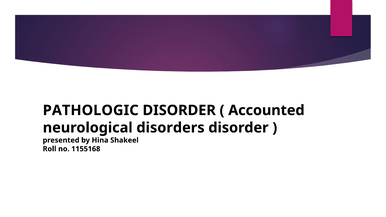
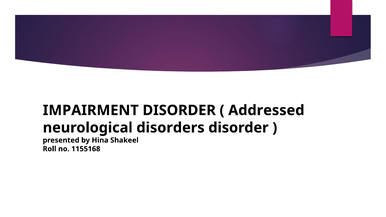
PATHOLOGIC: PATHOLOGIC -> IMPAIRMENT (91, 110)
Accounted: Accounted -> Addressed (266, 110)
